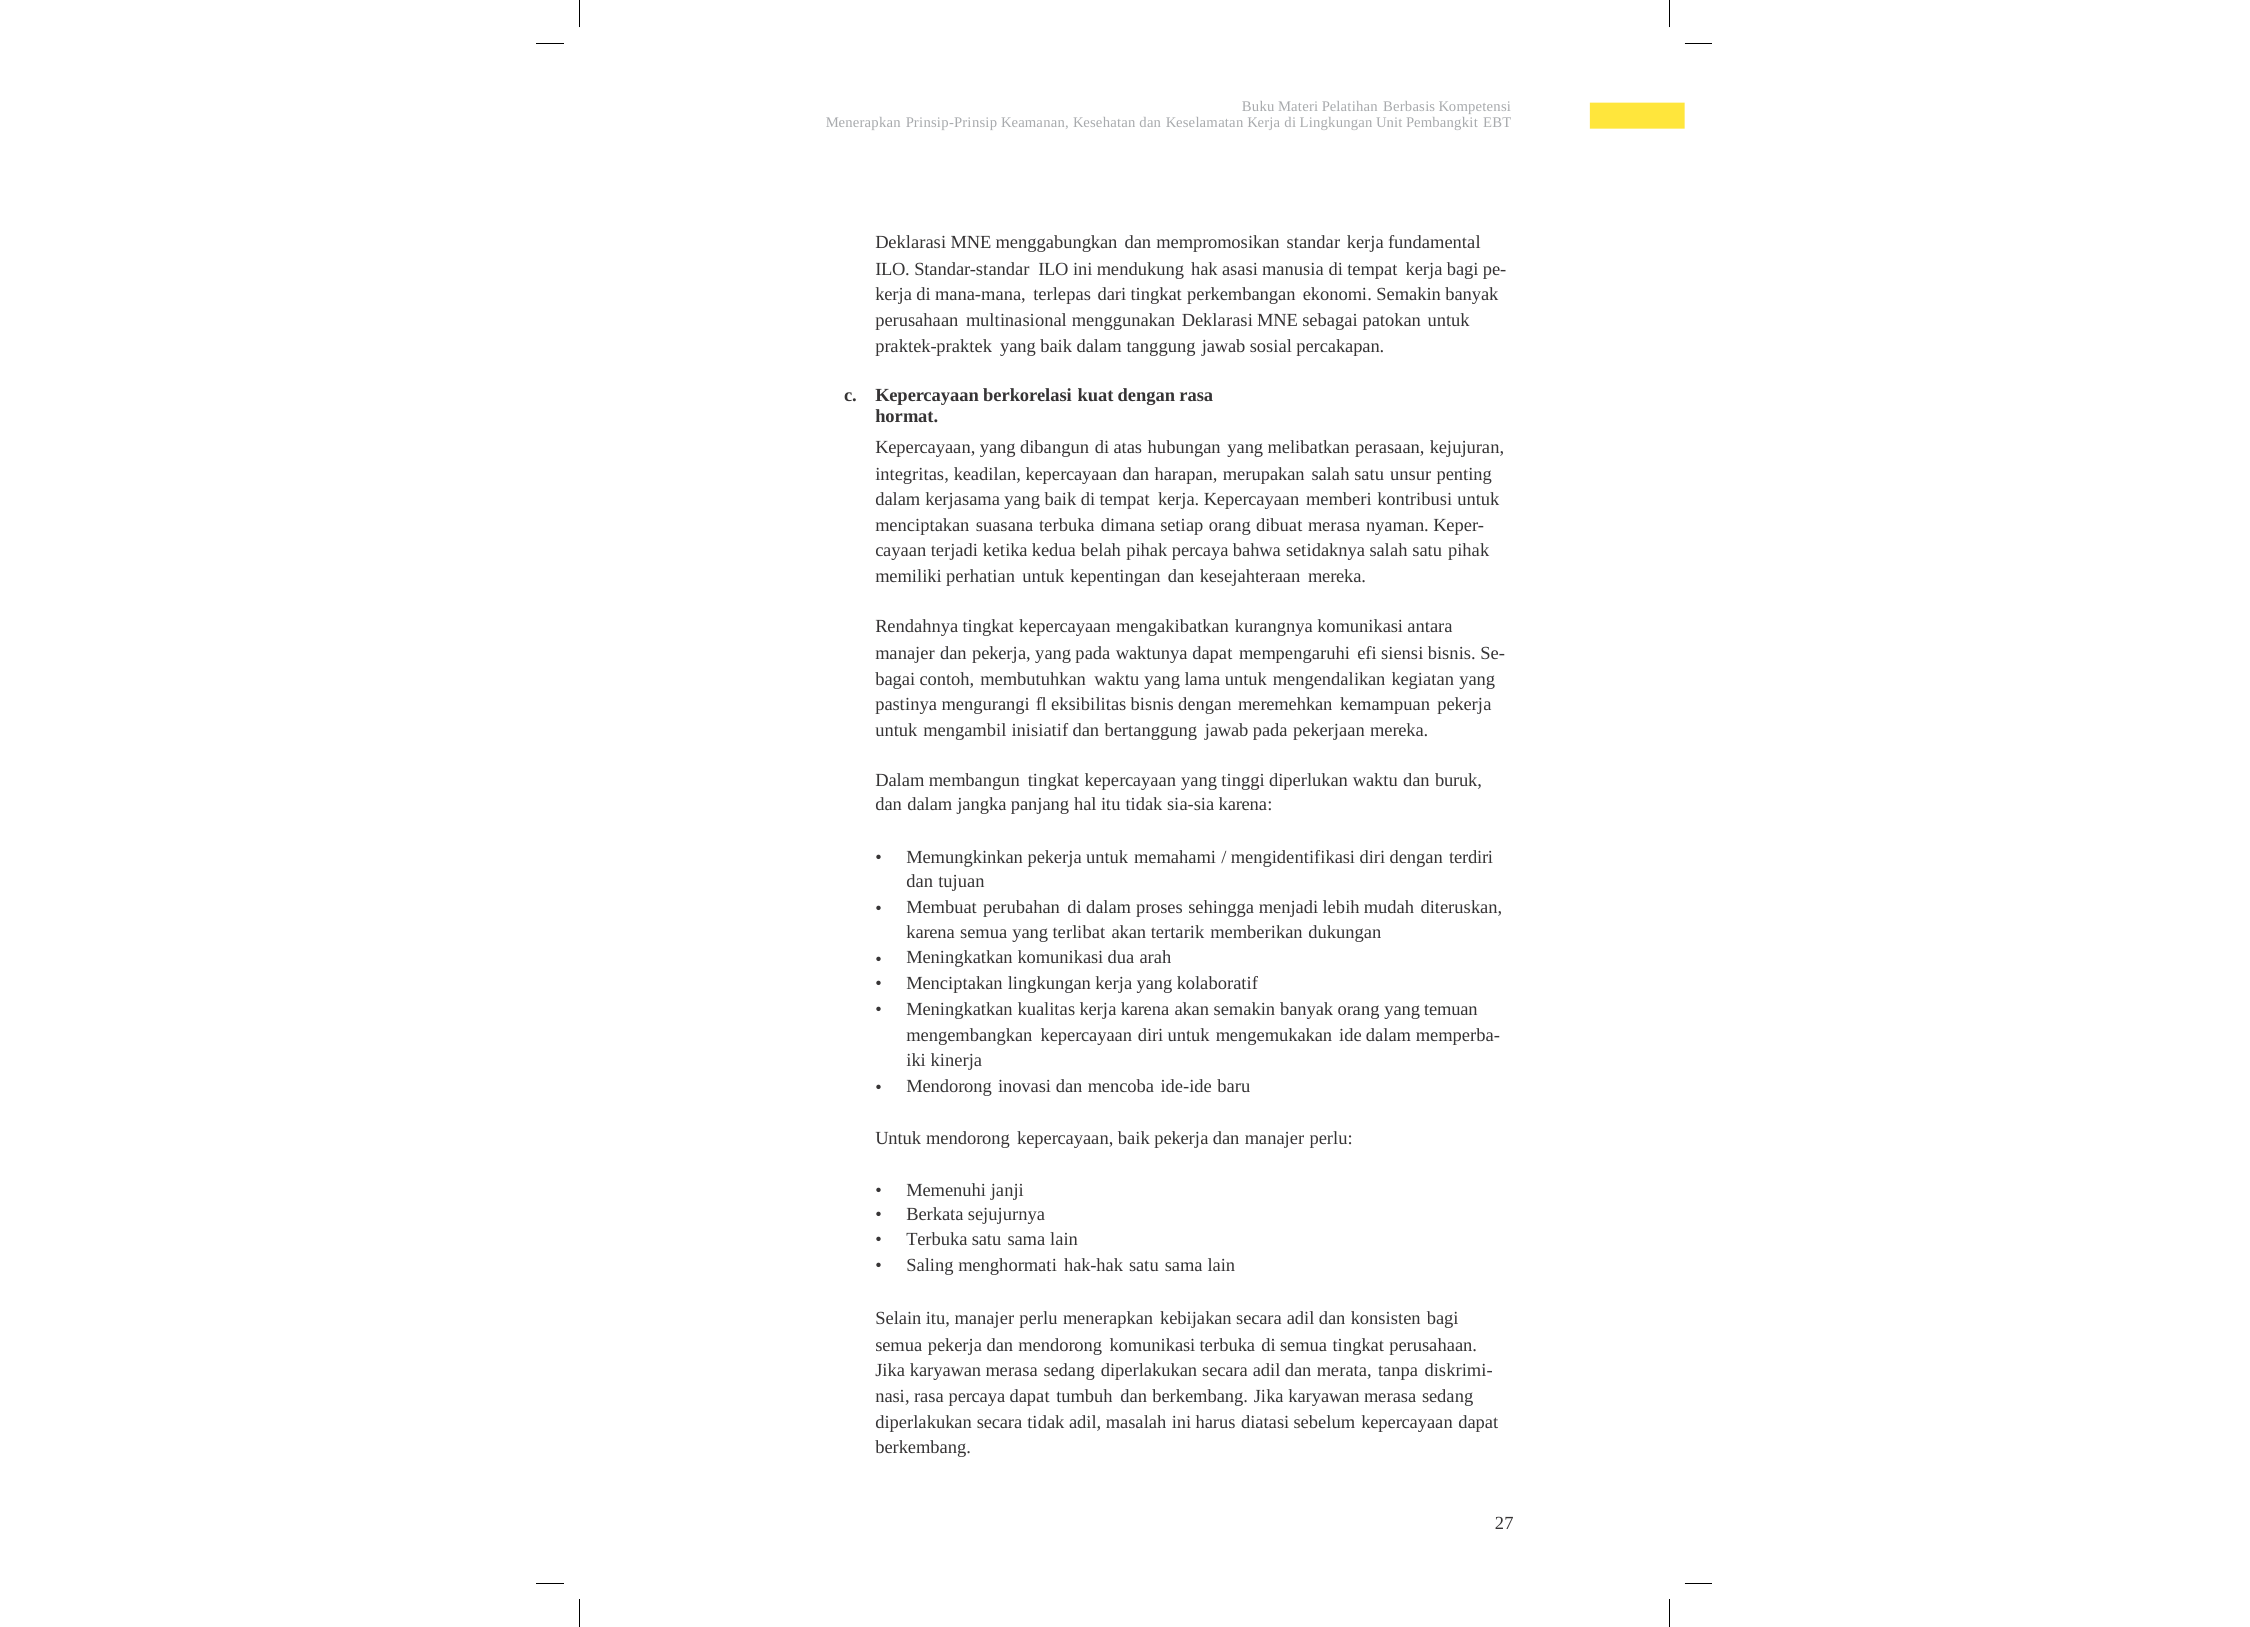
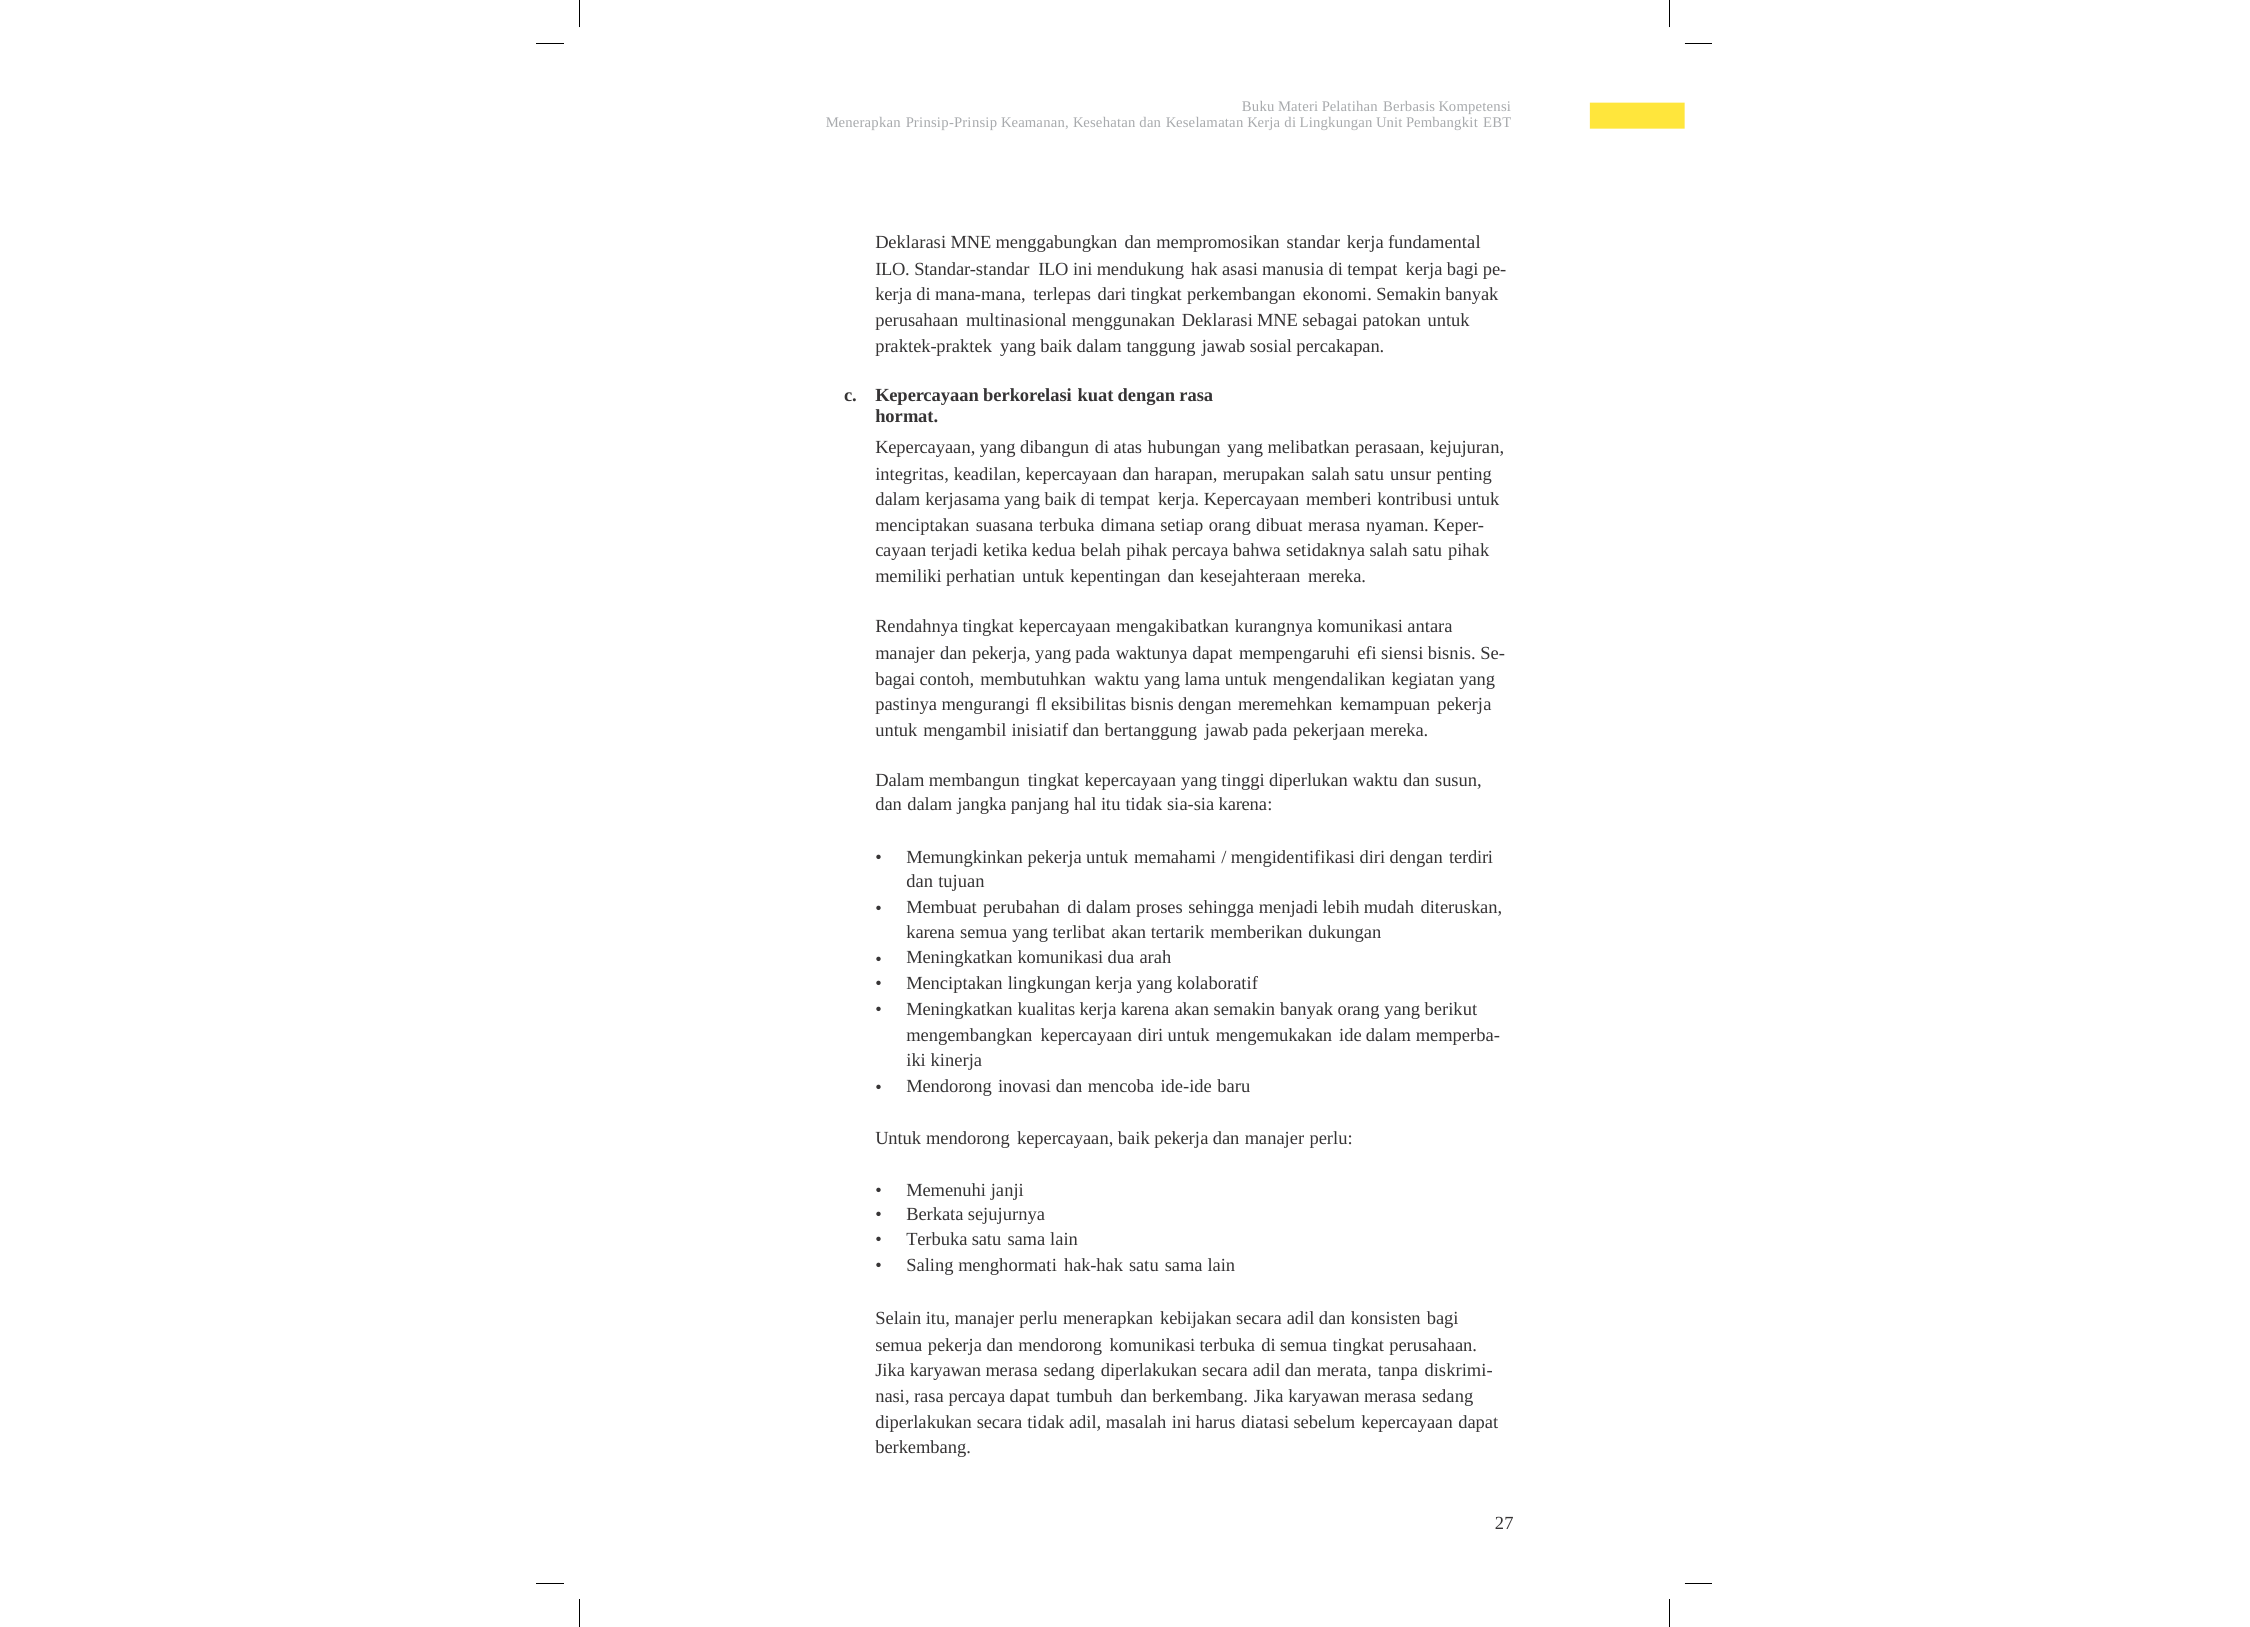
buruk: buruk -> susun (1458, 780)
temuan: temuan -> berikut (1451, 1010)
